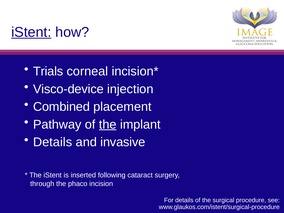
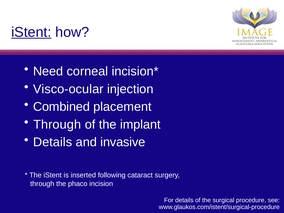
Trials: Trials -> Need (48, 71)
Visco-device: Visco-device -> Visco-ocular (68, 89)
Pathway: Pathway -> Through (57, 124)
the underline: present -> none (108, 124)
